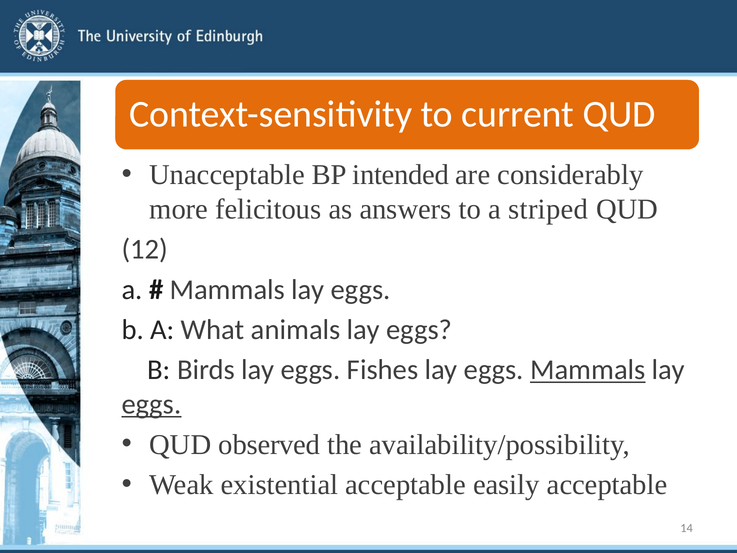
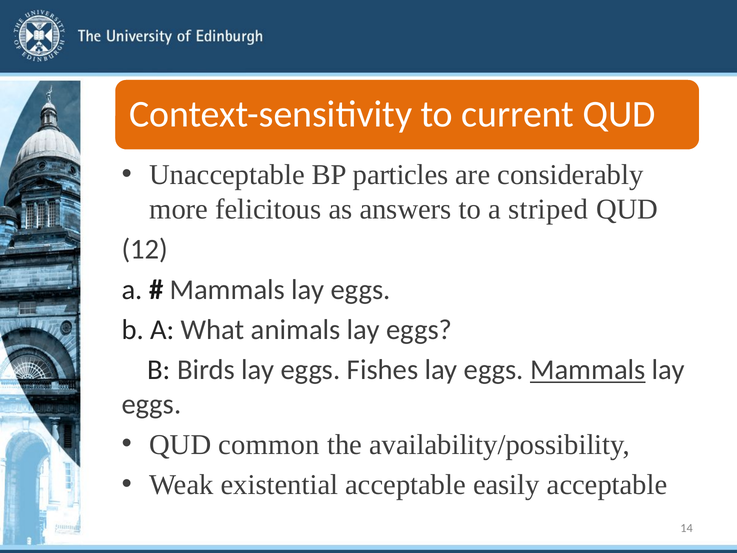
intended: intended -> particles (401, 175)
eggs underline: present -> none (152, 404)
observed: observed -> common (269, 444)
